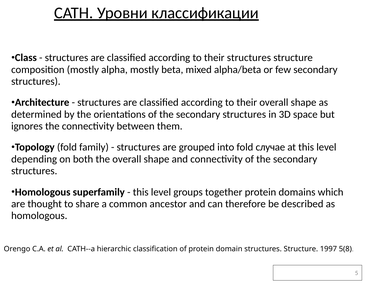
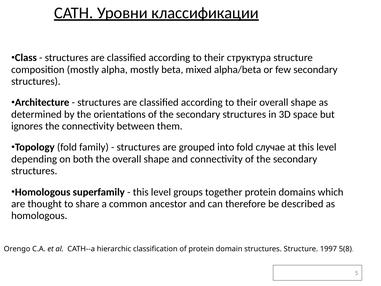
their structures: structures -> структура (249, 58)
